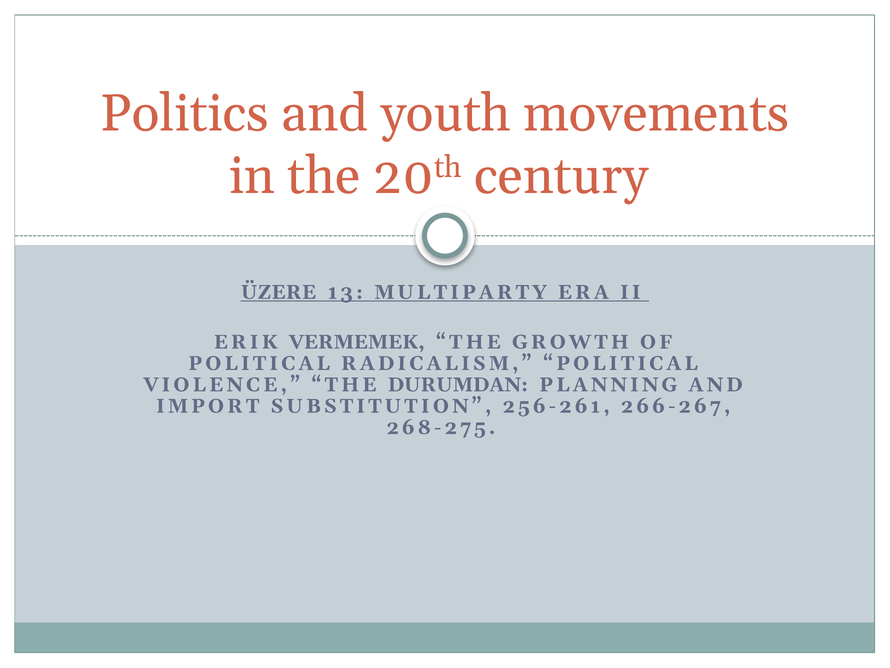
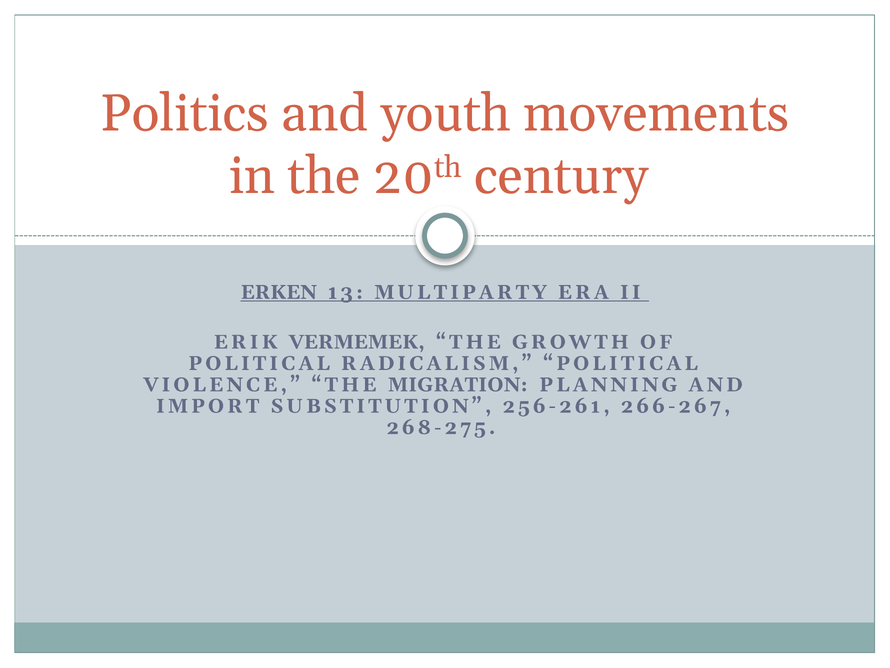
ÜZERE: ÜZERE -> ERKEN (279, 292)
DURUMDAN: DURUMDAN -> MIGRATION (458, 384)
